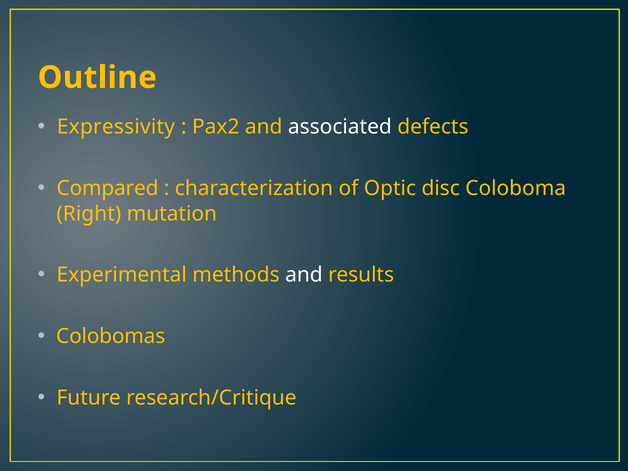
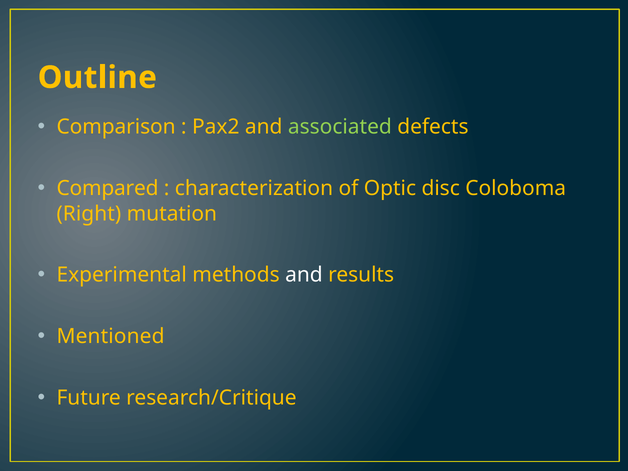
Expressivity: Expressivity -> Comparison (116, 127)
associated colour: white -> light green (340, 127)
Colobomas: Colobomas -> Mentioned (111, 336)
